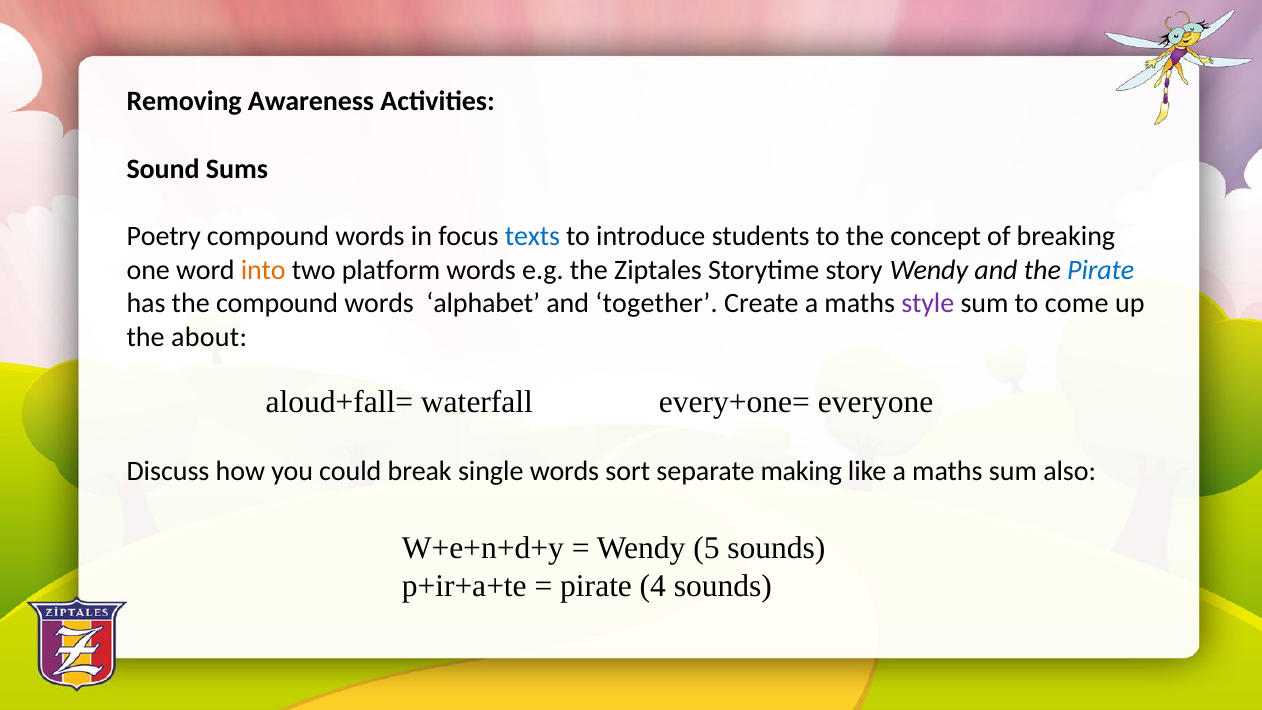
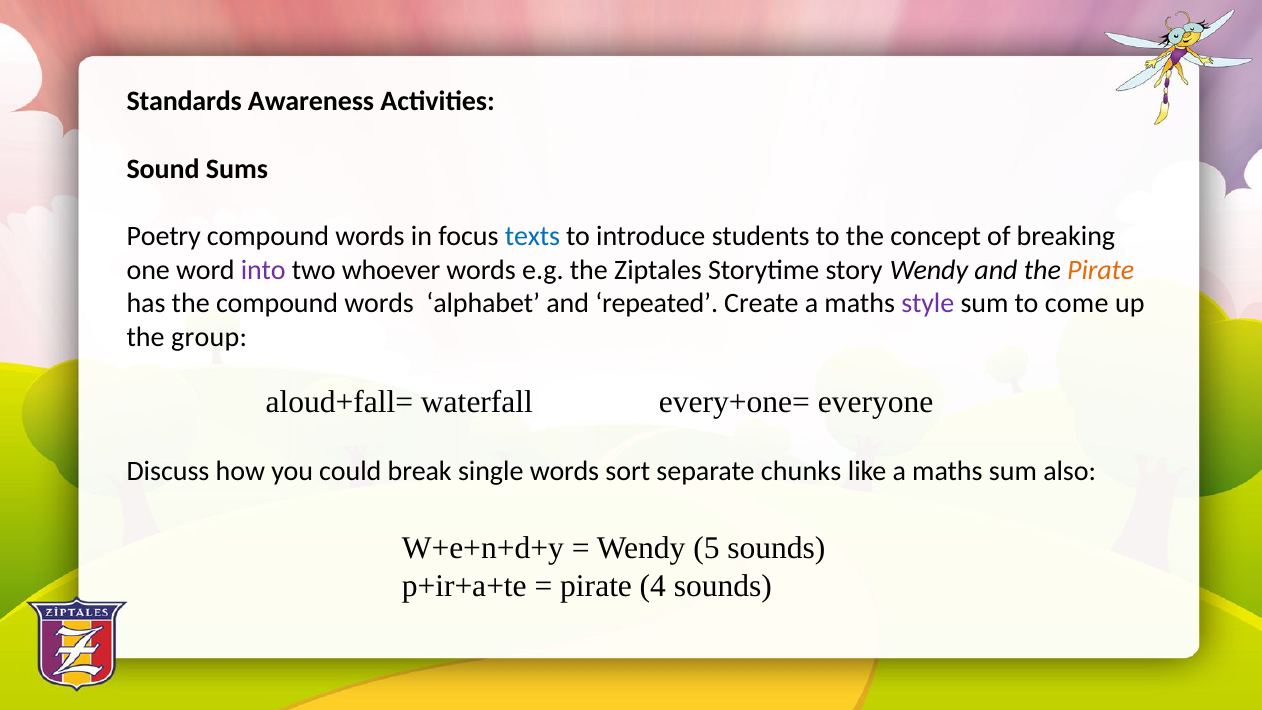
Removing: Removing -> Standards (184, 102)
into colour: orange -> purple (263, 270)
platform: platform -> whoever (391, 270)
Pirate colour: blue -> orange (1101, 270)
together: together -> repeated (657, 303)
about: about -> group (209, 337)
making: making -> chunks (801, 472)
